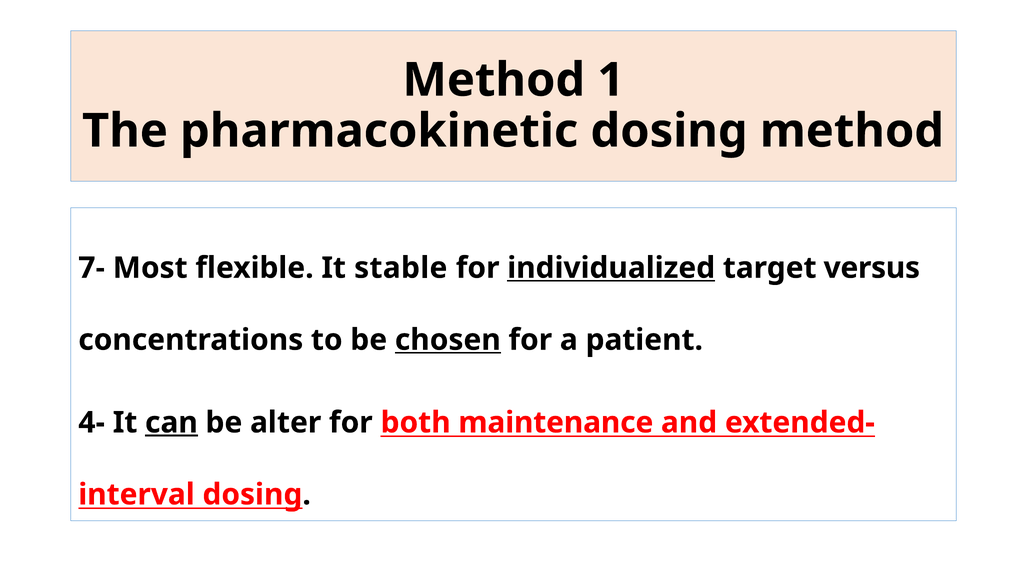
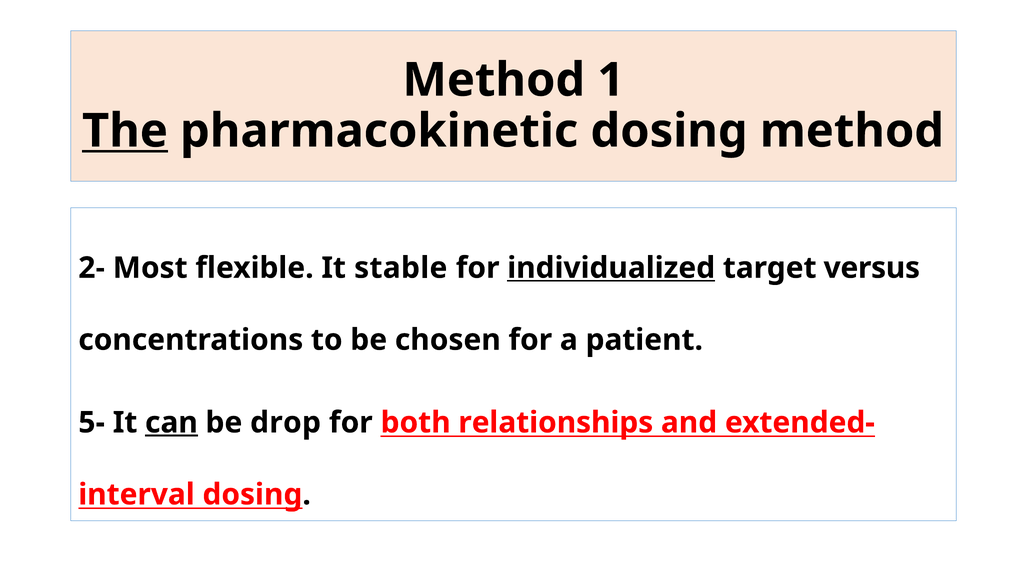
The underline: none -> present (125, 131)
7-: 7- -> 2- (92, 268)
chosen underline: present -> none (448, 340)
4-: 4- -> 5- (92, 422)
alter: alter -> drop (286, 422)
maintenance: maintenance -> relationships (556, 422)
